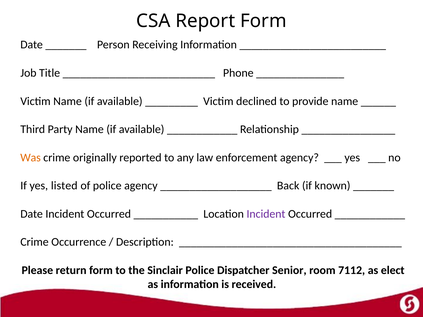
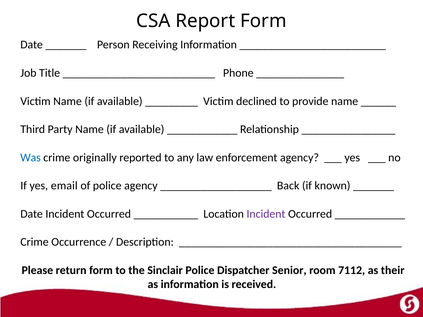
Was colour: orange -> blue (31, 158)
listed: listed -> email (64, 186)
elect: elect -> their (393, 270)
